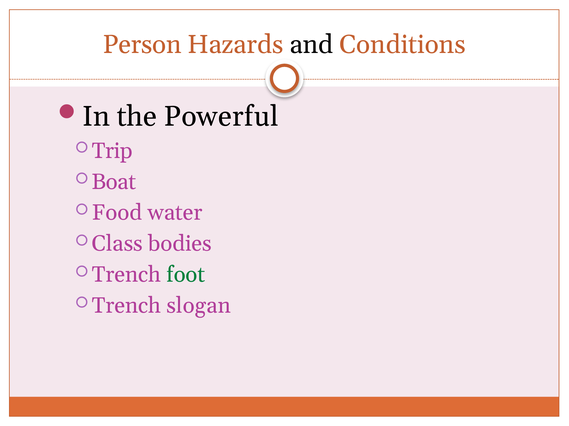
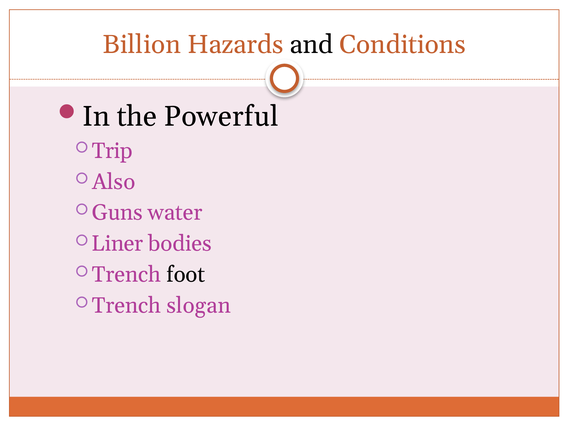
Person: Person -> Billion (142, 45)
Boat: Boat -> Also (114, 182)
Food: Food -> Guns (117, 213)
Class: Class -> Liner (118, 244)
foot colour: green -> black (186, 275)
